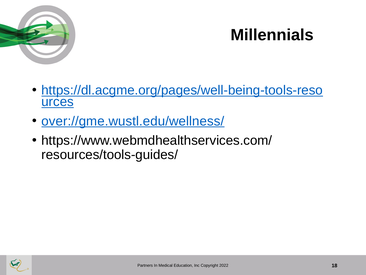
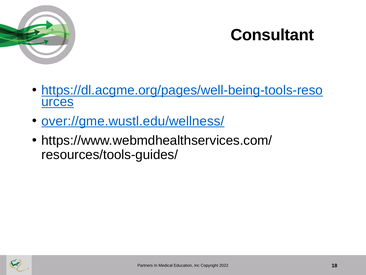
Millennials: Millennials -> Consultant (272, 35)
